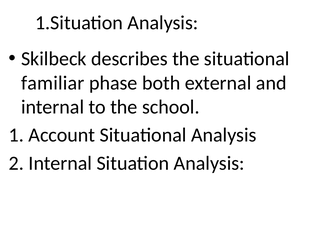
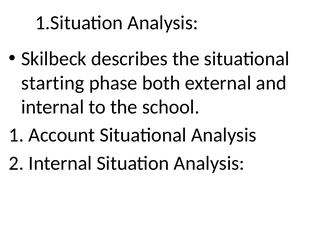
familiar: familiar -> starting (53, 83)
